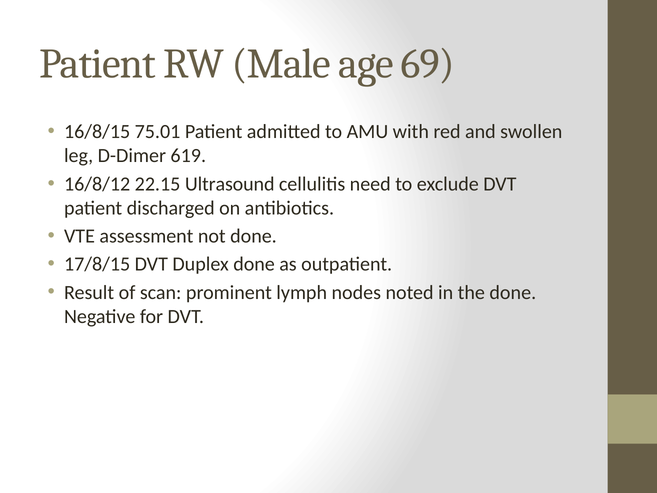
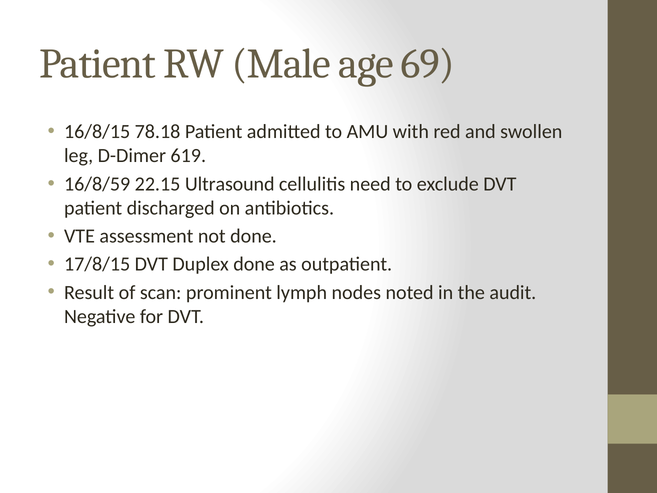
75.01: 75.01 -> 78.18 (158, 132)
16/8/12: 16/8/12 -> 16/8/59 (97, 184)
the done: done -> audit (513, 292)
